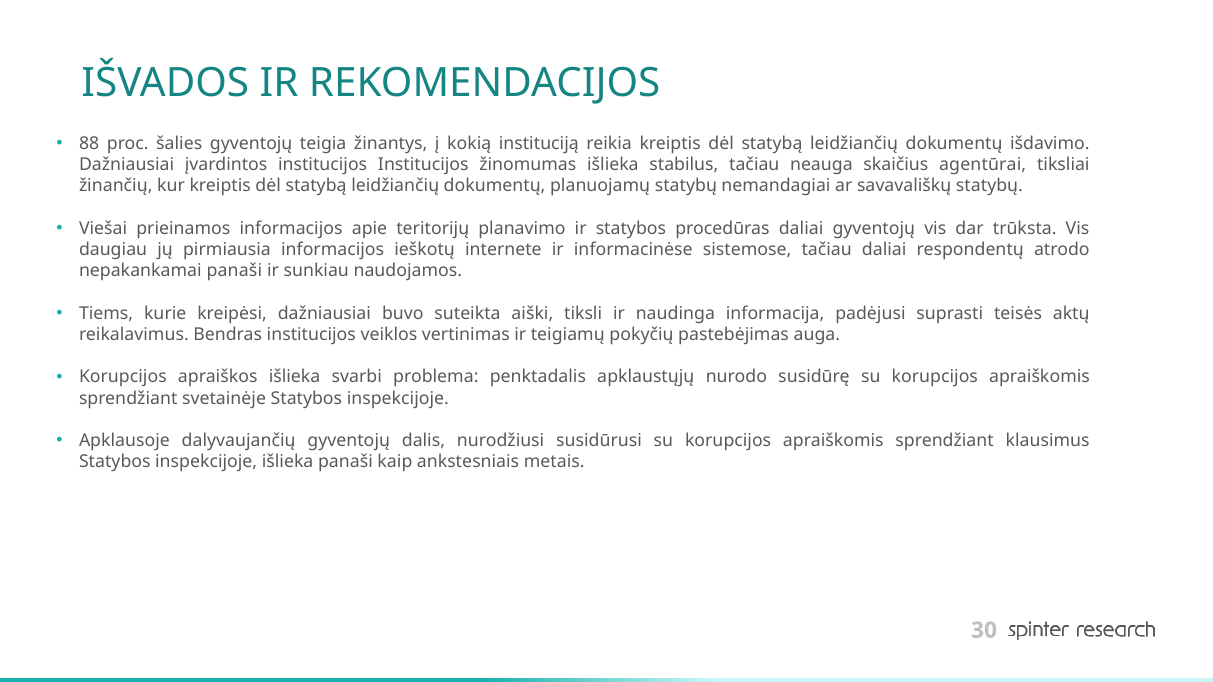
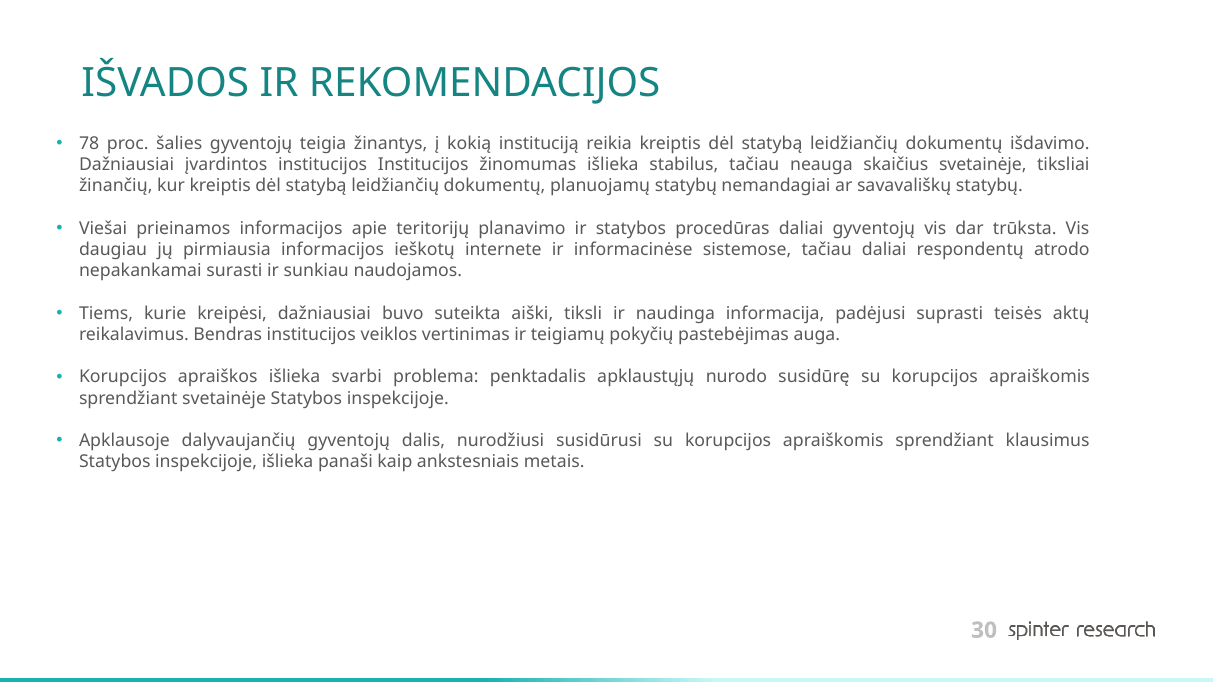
88: 88 -> 78 (89, 144)
skaičius agentūrai: agentūrai -> svetainėje (983, 165)
nepakankamai panaši: panaši -> surasti (234, 271)
